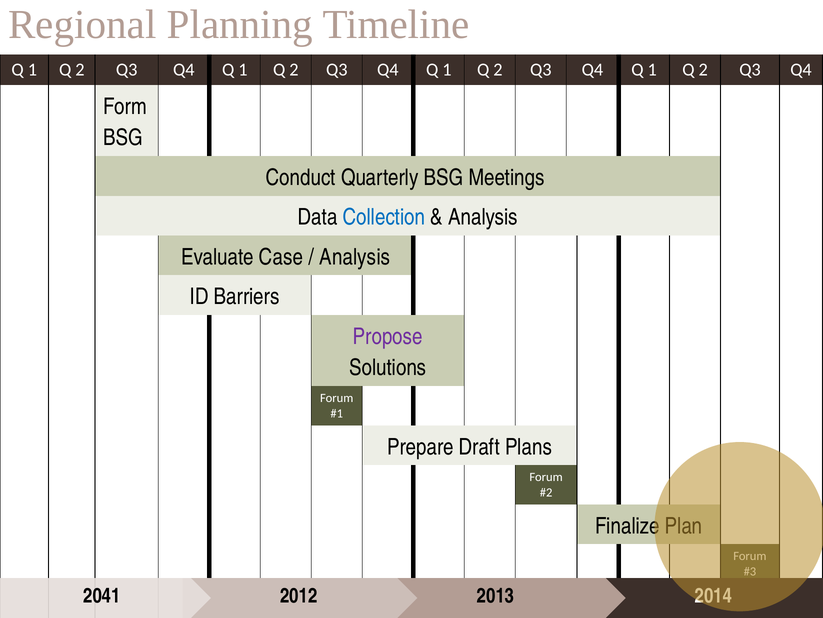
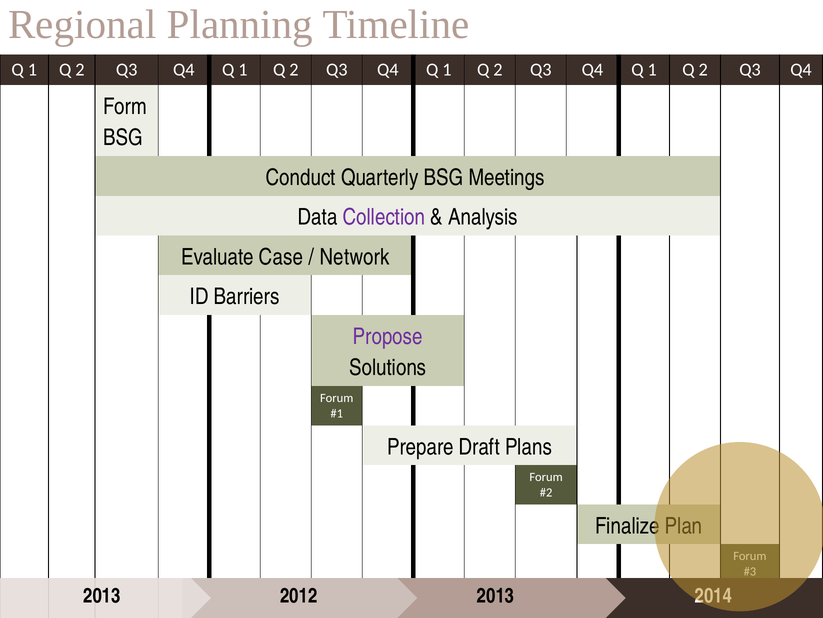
Collection colour: blue -> purple (384, 217)
Analysis: Analysis -> Network (355, 257)
2041: 2041 -> 2013 (102, 595)
